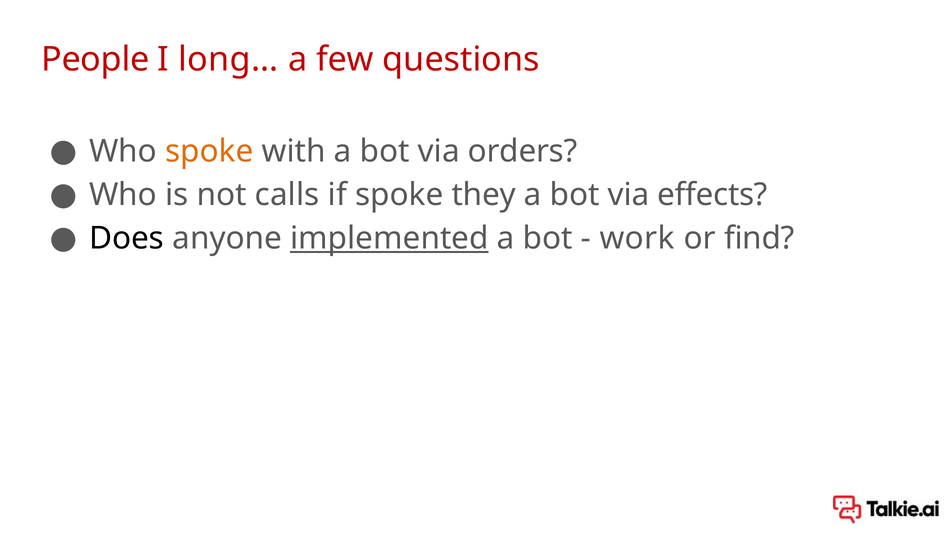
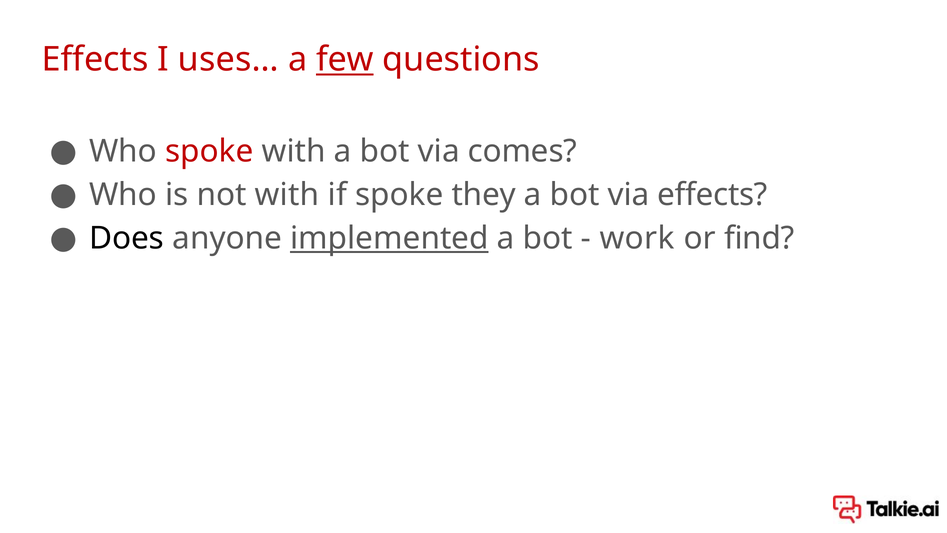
People: People -> Effects (95, 60)
long…: long… -> uses… (228, 60)
few underline: none -> present (345, 60)
spoke colour: orange -> red (209, 151)
orders: orders -> comes (523, 151)
not calls: calls -> with (287, 195)
